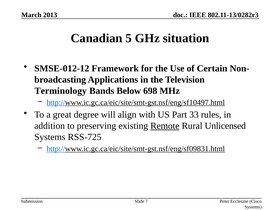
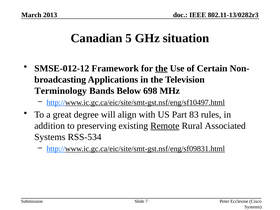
the underline: none -> present (161, 68)
33: 33 -> 83 (194, 115)
Unlicensed: Unlicensed -> Associated (225, 126)
RSS-725: RSS-725 -> RSS-534 (85, 137)
